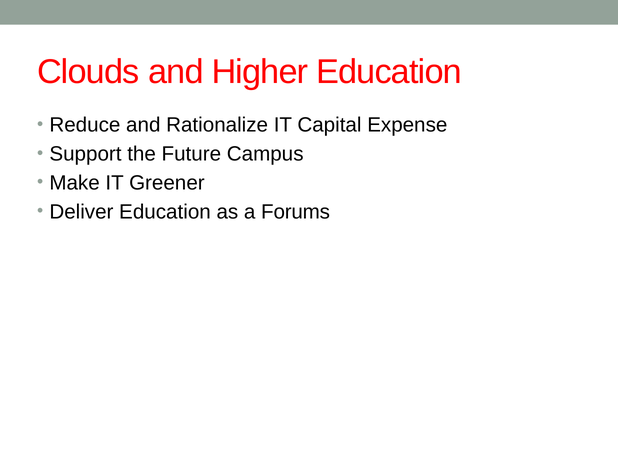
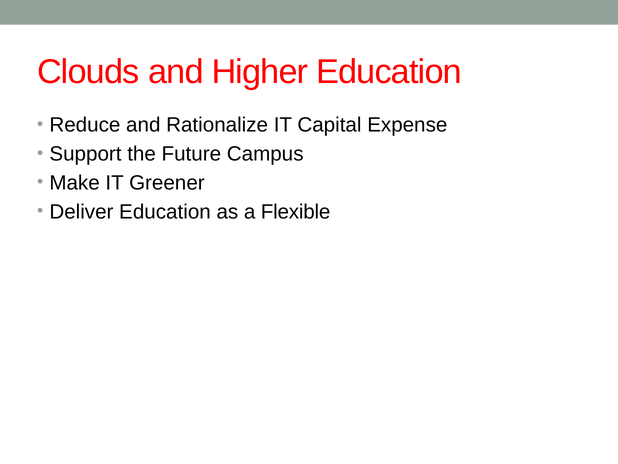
Forums: Forums -> Flexible (296, 212)
